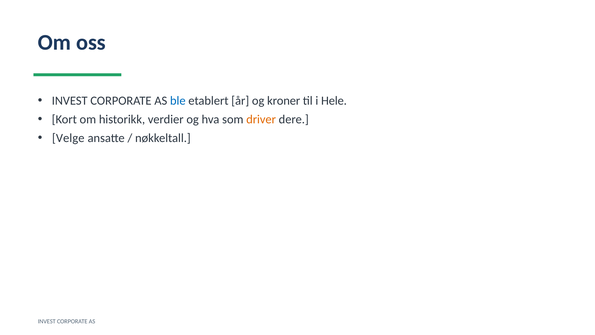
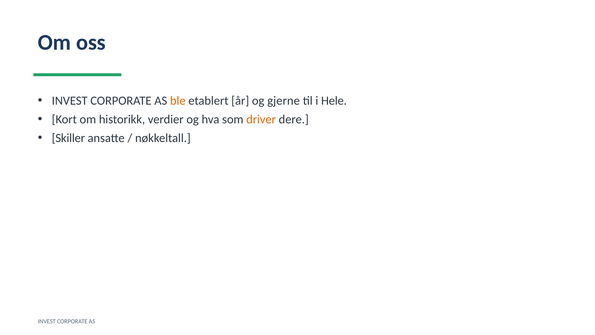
ble colour: blue -> orange (178, 101)
kroner: kroner -> gjerne (284, 101)
Velge: Velge -> Skiller (68, 138)
